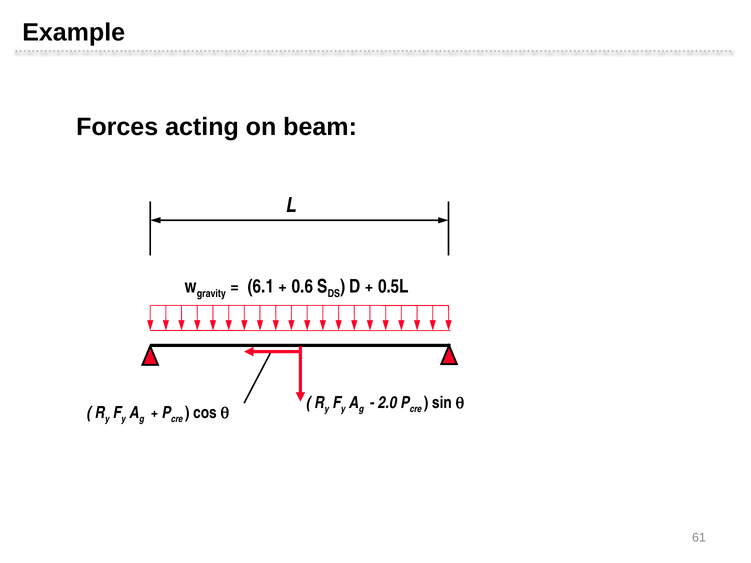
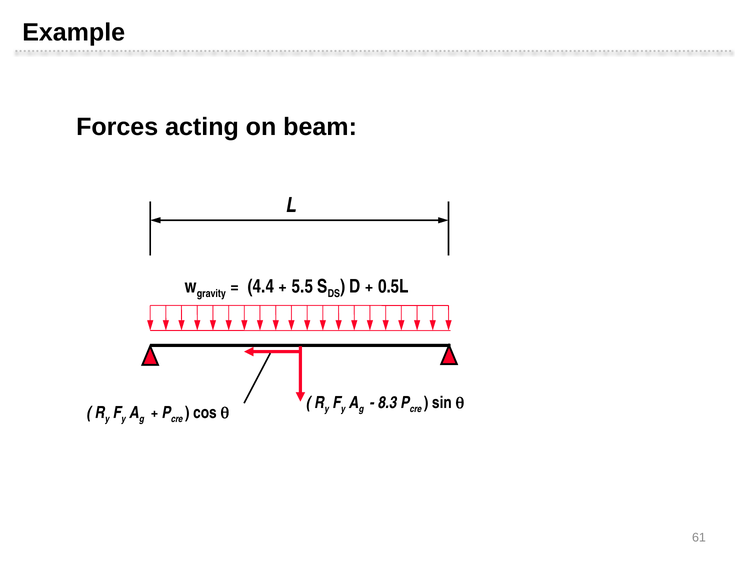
6.1: 6.1 -> 4.4 (261, 287)
0.6: 0.6 -> 5.5 (302, 287)
2.0: 2.0 -> 8.3 (387, 403)
